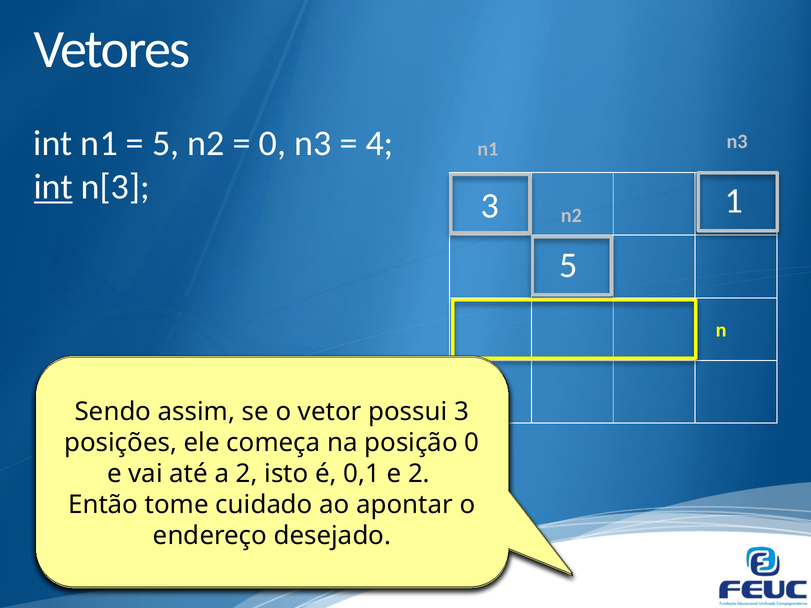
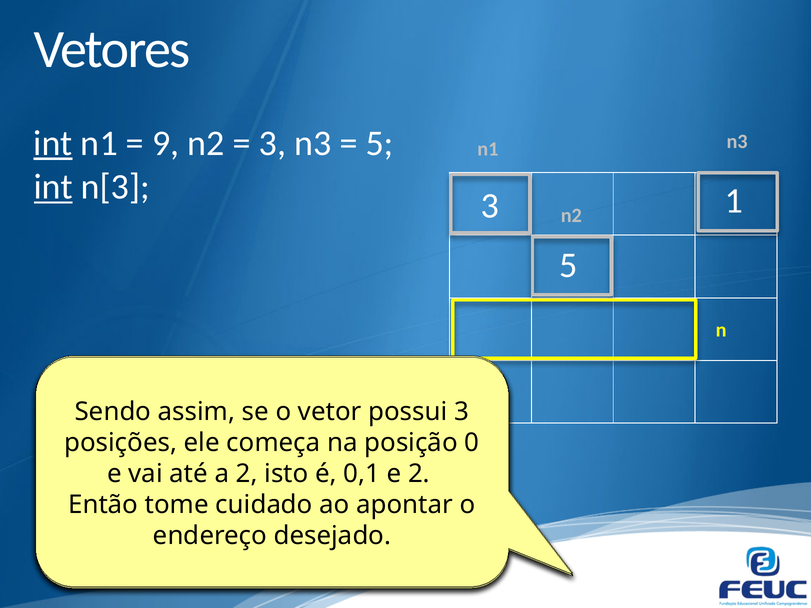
int underline: none -> present (53, 143)
5: 5 -> 9 (166, 143)
0: 0 -> 3 (272, 143)
4: 4 -> 5 (380, 143)
